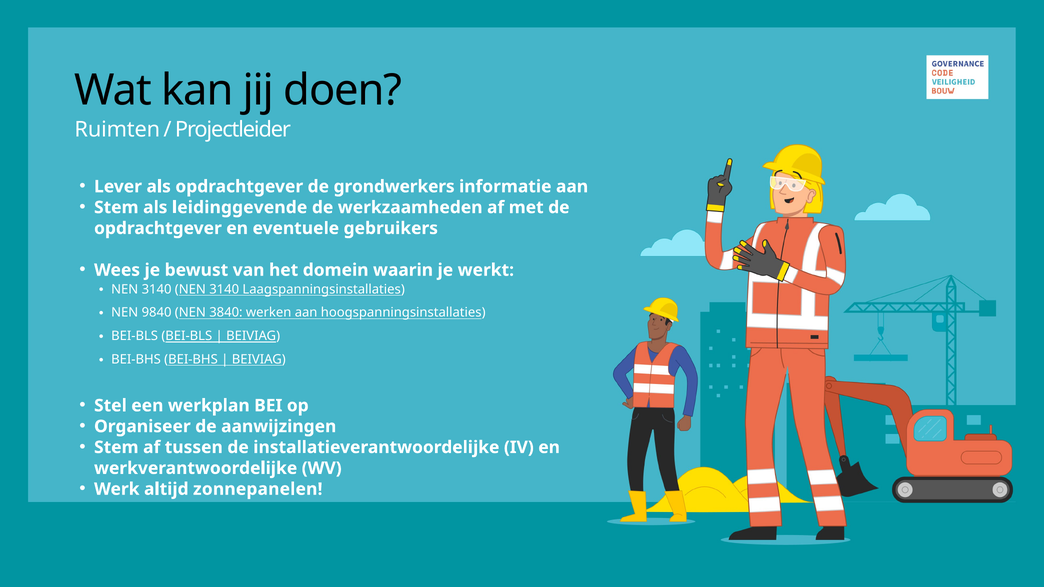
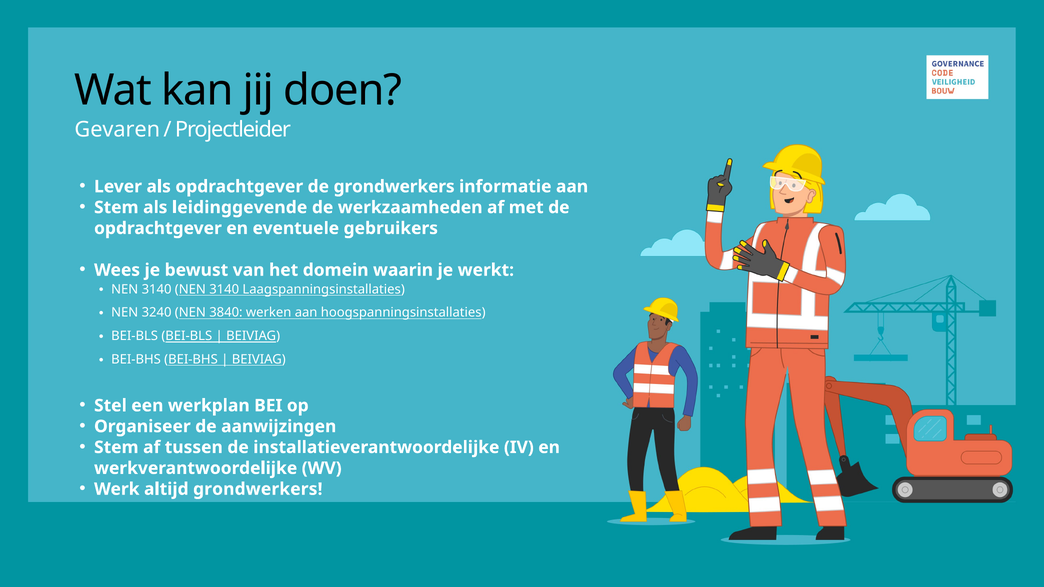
Ruimten: Ruimten -> Gevaren (117, 130)
9840: 9840 -> 3240 (157, 313)
altijd zonnepanelen: zonnepanelen -> grondwerkers (258, 489)
